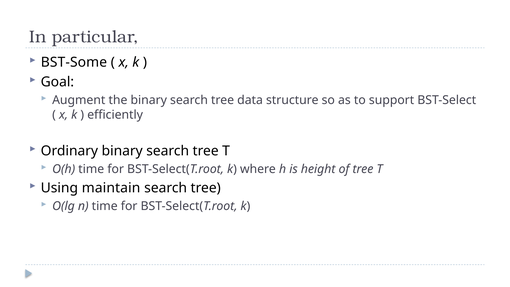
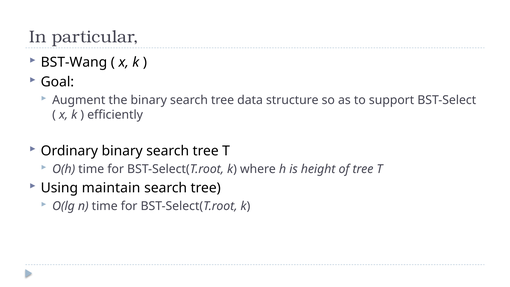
BST-Some: BST-Some -> BST-Wang (74, 62)
